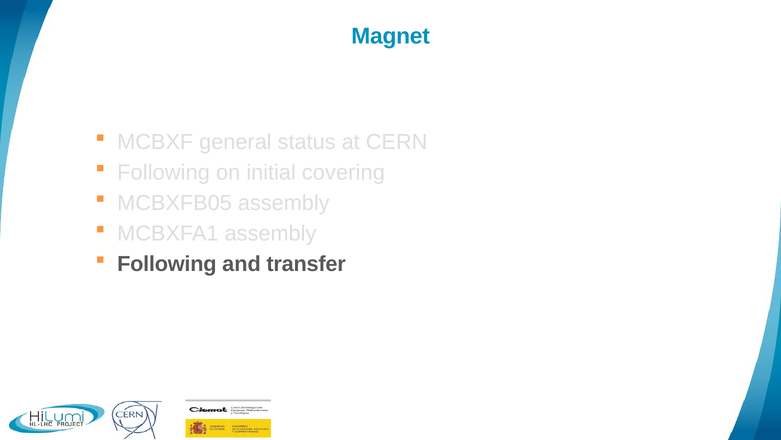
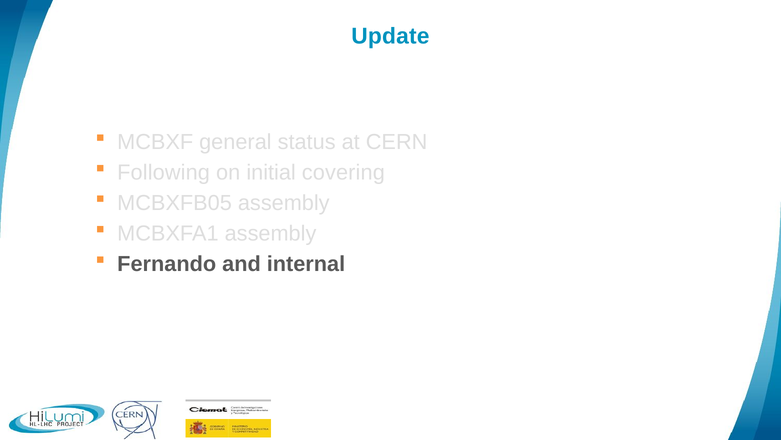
Magnet: Magnet -> Update (390, 36)
Following: Following -> Fernando (167, 264)
transfer: transfer -> internal (306, 264)
